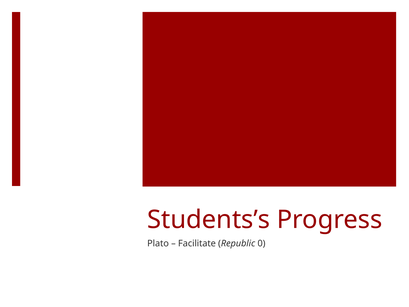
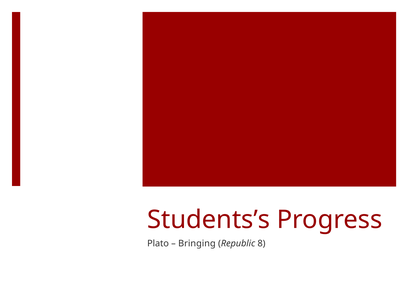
Facilitate: Facilitate -> Bringing (197, 243)
0: 0 -> 8 (261, 243)
